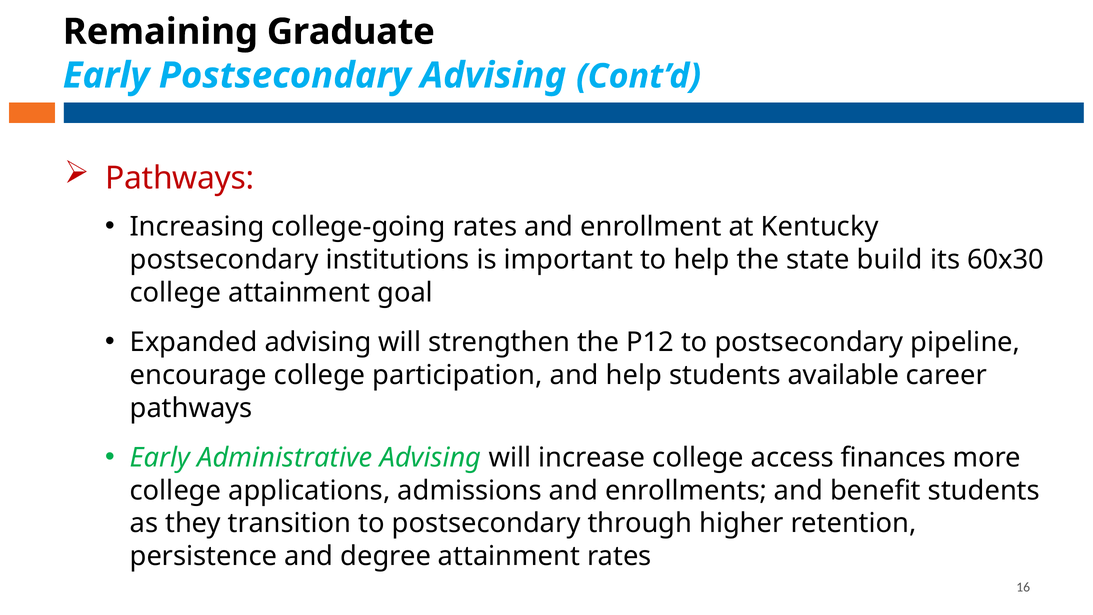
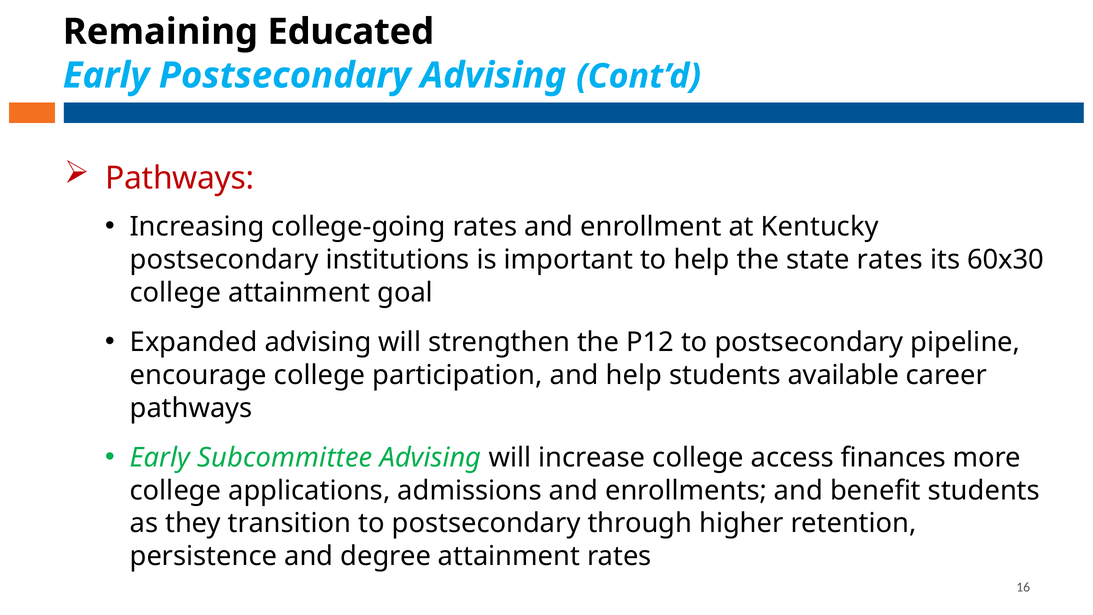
Graduate: Graduate -> Educated (351, 32)
state build: build -> rates (890, 260)
Administrative: Administrative -> Subcommittee (285, 458)
